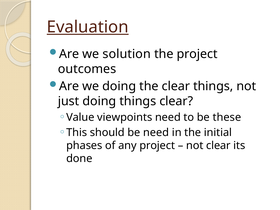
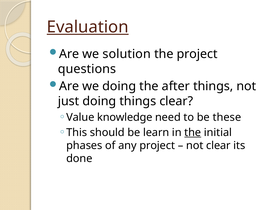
outcomes: outcomes -> questions (87, 69)
the clear: clear -> after (176, 86)
viewpoints: viewpoints -> knowledge (125, 117)
be need: need -> learn (156, 132)
the underline: none -> present (193, 132)
